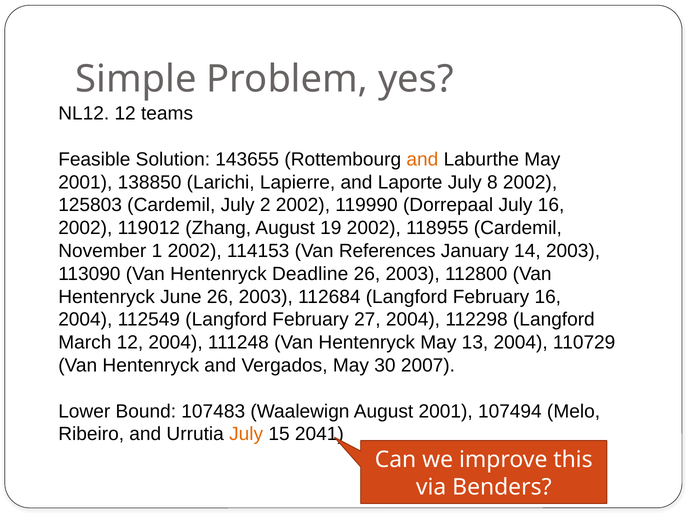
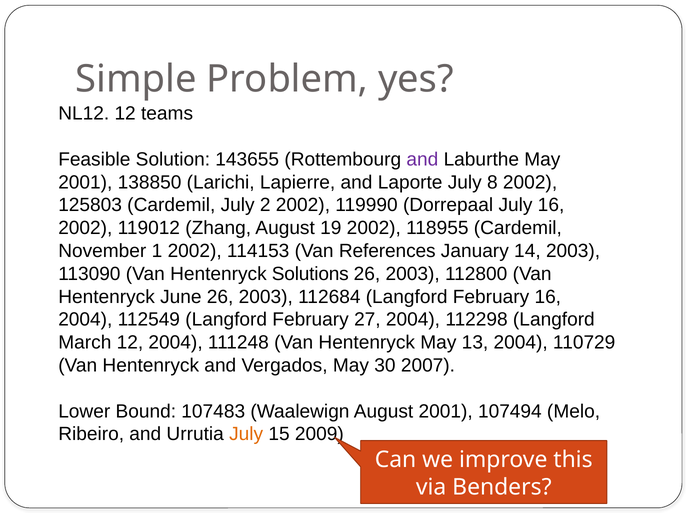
and colour: orange -> purple (422, 159)
Deadline: Deadline -> Solutions (310, 274)
2041: 2041 -> 2009 (319, 434)
